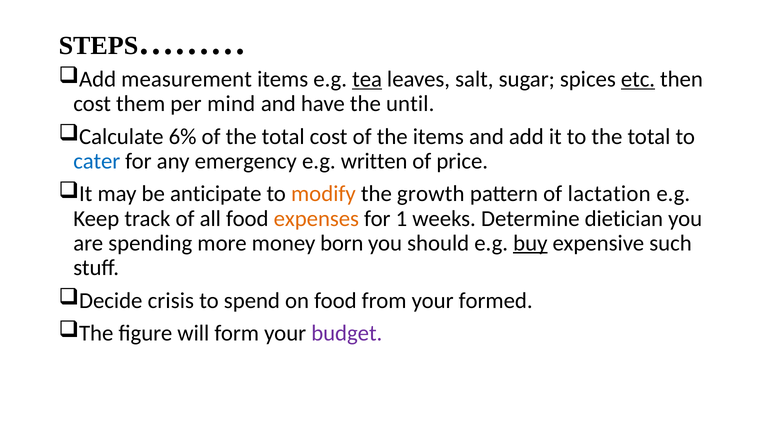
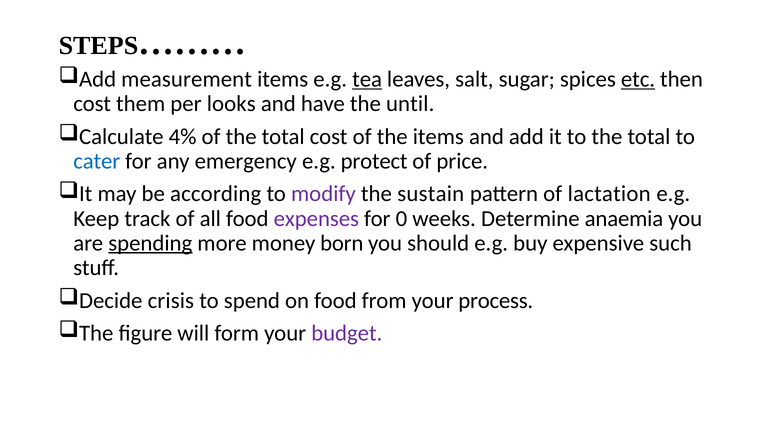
mind: mind -> looks (231, 104)
6%: 6% -> 4% (183, 137)
written: written -> protect (374, 161)
anticipate: anticipate -> according (216, 194)
modify colour: orange -> purple (323, 194)
growth: growth -> sustain (431, 194)
expenses colour: orange -> purple (316, 218)
1: 1 -> 0 (401, 218)
dietician: dietician -> anaemia (624, 218)
spending underline: none -> present (150, 243)
buy underline: present -> none (530, 243)
formed: formed -> process (496, 300)
